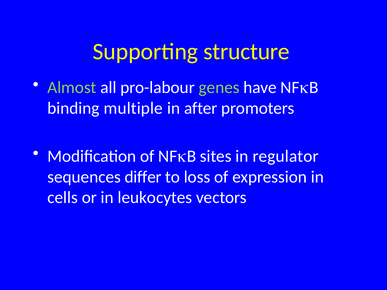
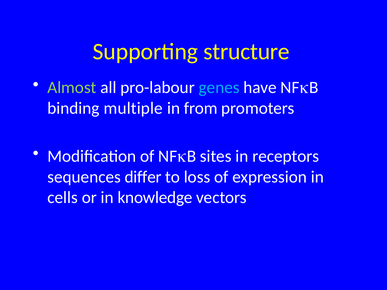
genes colour: light green -> light blue (219, 88)
after: after -> from (201, 108)
regulator: regulator -> receptors (286, 156)
leukocytes: leukocytes -> knowledge (155, 198)
